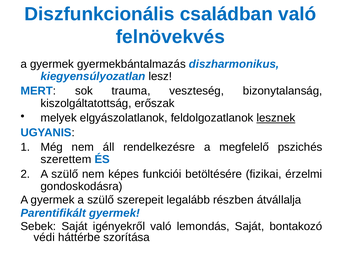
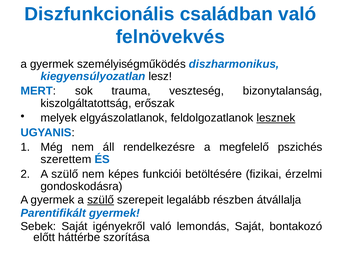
gyermekbántalmazás: gyermekbántalmazás -> személyiségműködés (131, 64)
szülő underline: none -> present (101, 200)
védi: védi -> előtt (44, 238)
